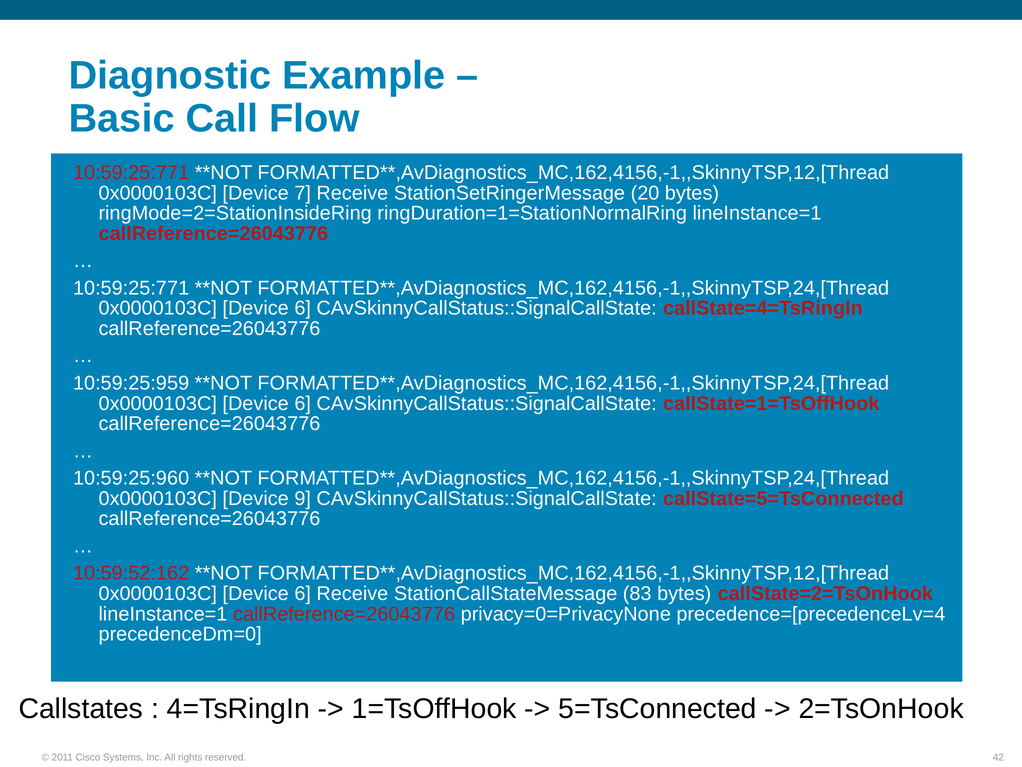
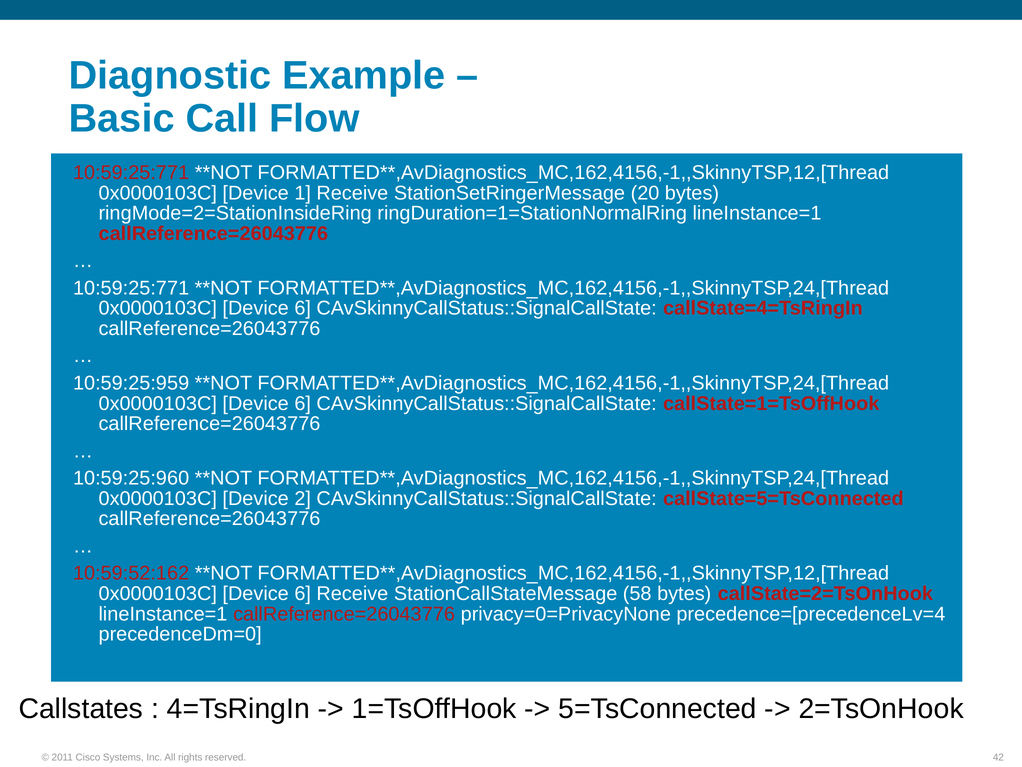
7: 7 -> 1 (303, 193)
9: 9 -> 2 (303, 498)
83: 83 -> 58 (637, 593)
